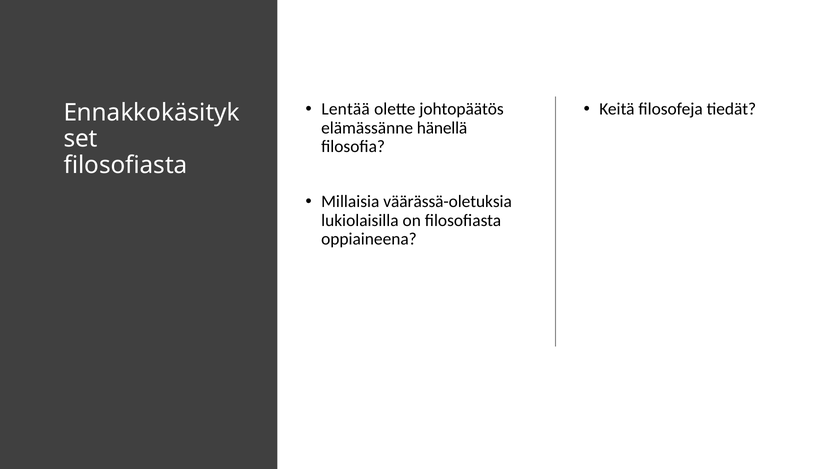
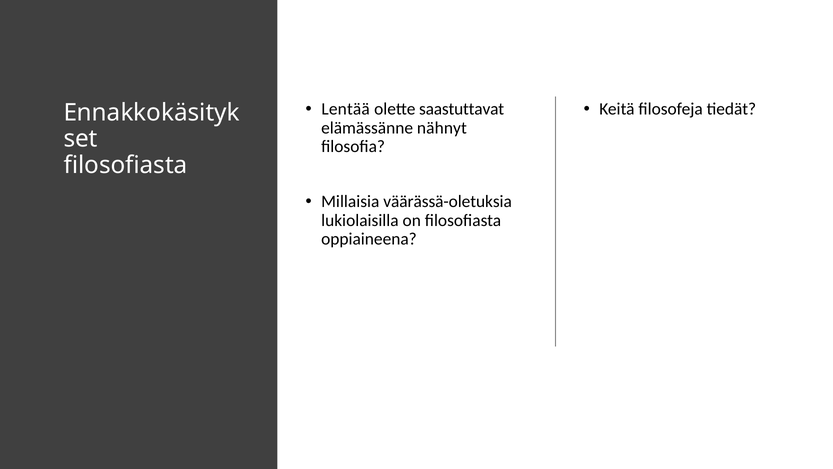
johtopäätös: johtopäätös -> saastuttavat (462, 109)
hänellä: hänellä -> nähnyt (442, 128)
